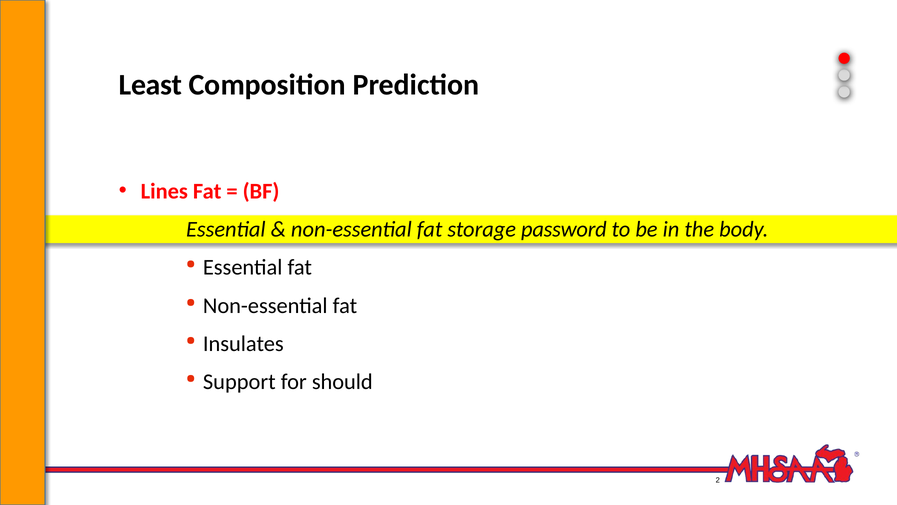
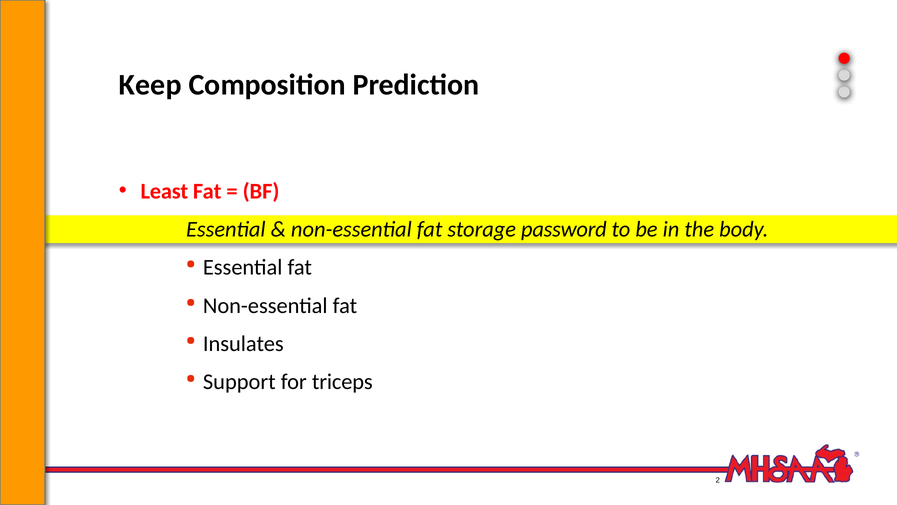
Least: Least -> Keep (150, 85)
Lines: Lines -> Least (164, 191)
should: should -> triceps (342, 382)
